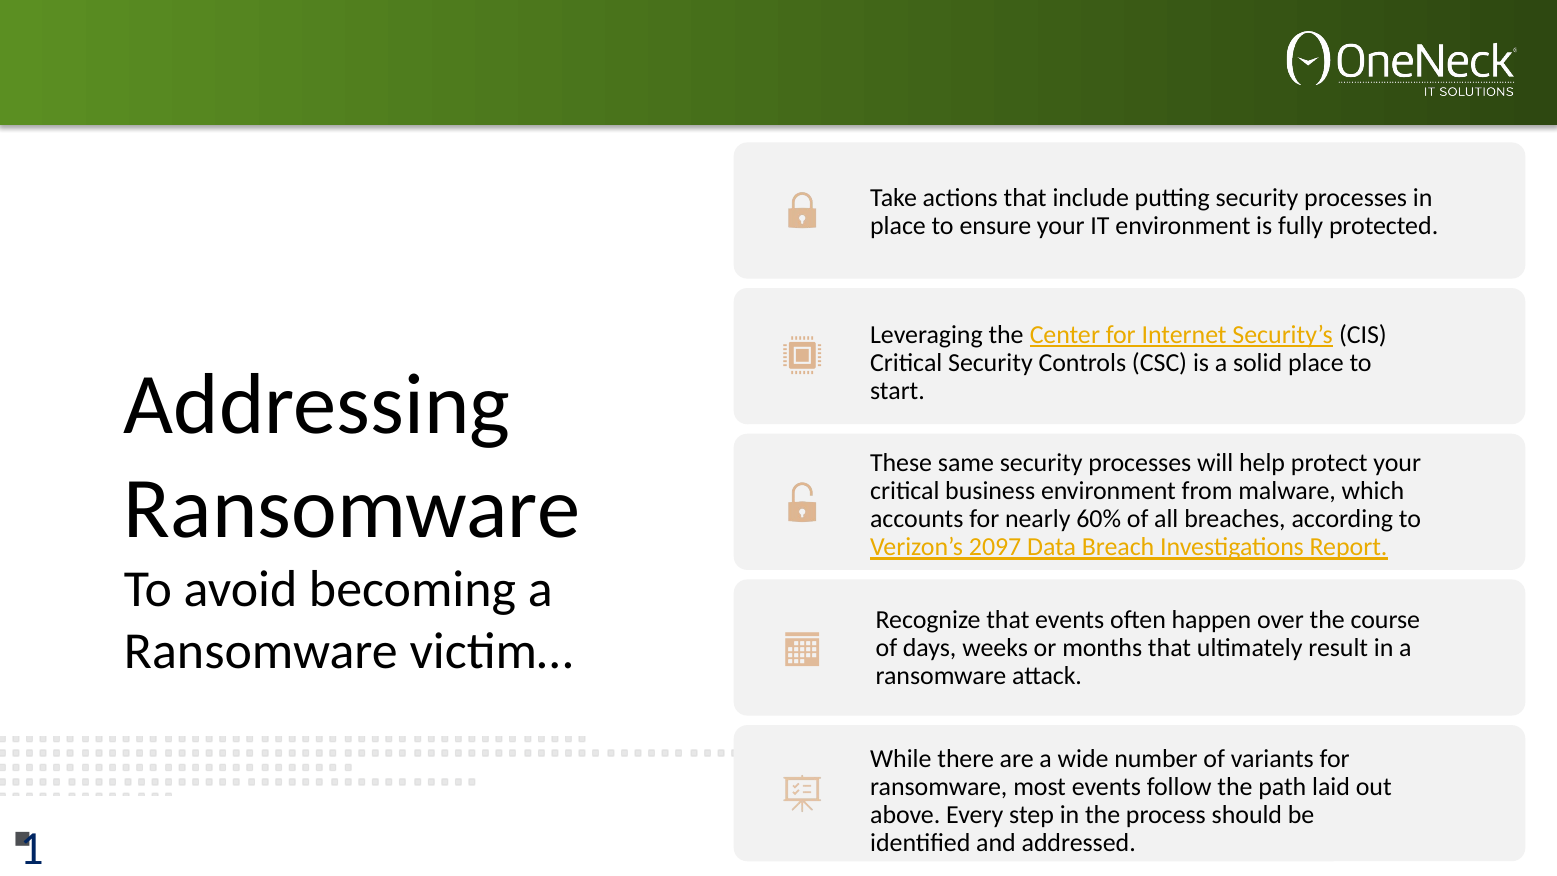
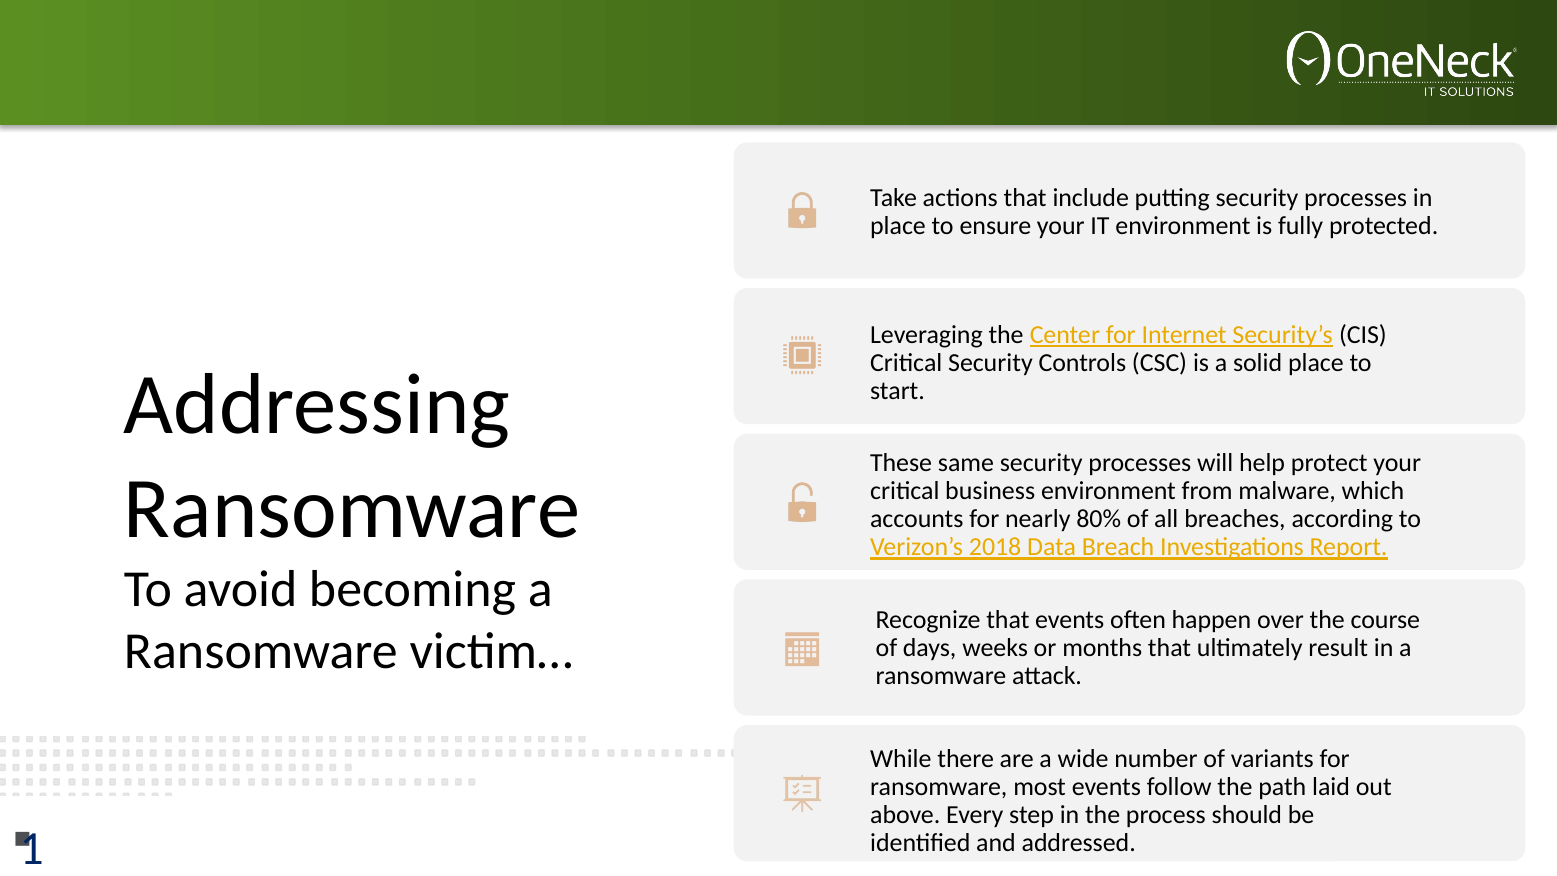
60%: 60% -> 80% (1099, 519)
2097: 2097 -> 2018 (995, 547)
